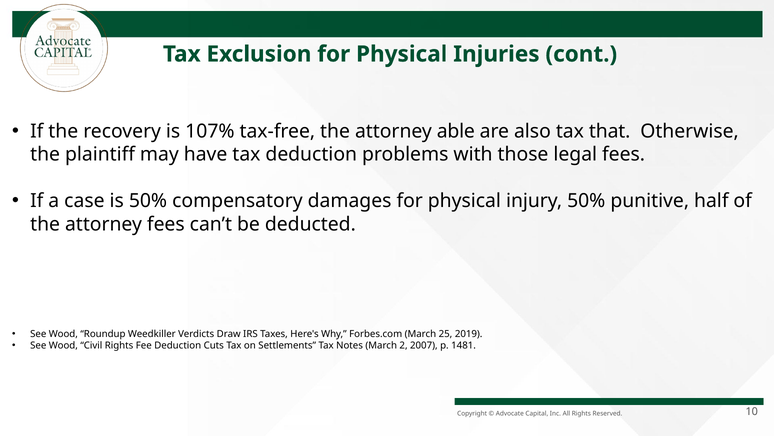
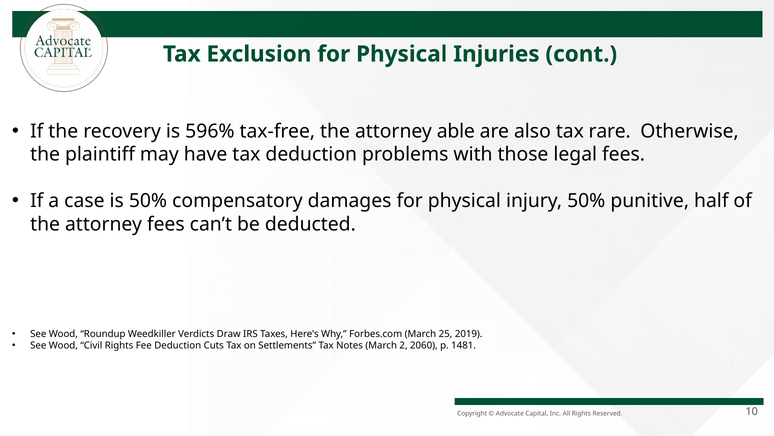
107%: 107% -> 596% (210, 131)
that: that -> rare (610, 131)
2007: 2007 -> 2060 (424, 345)
